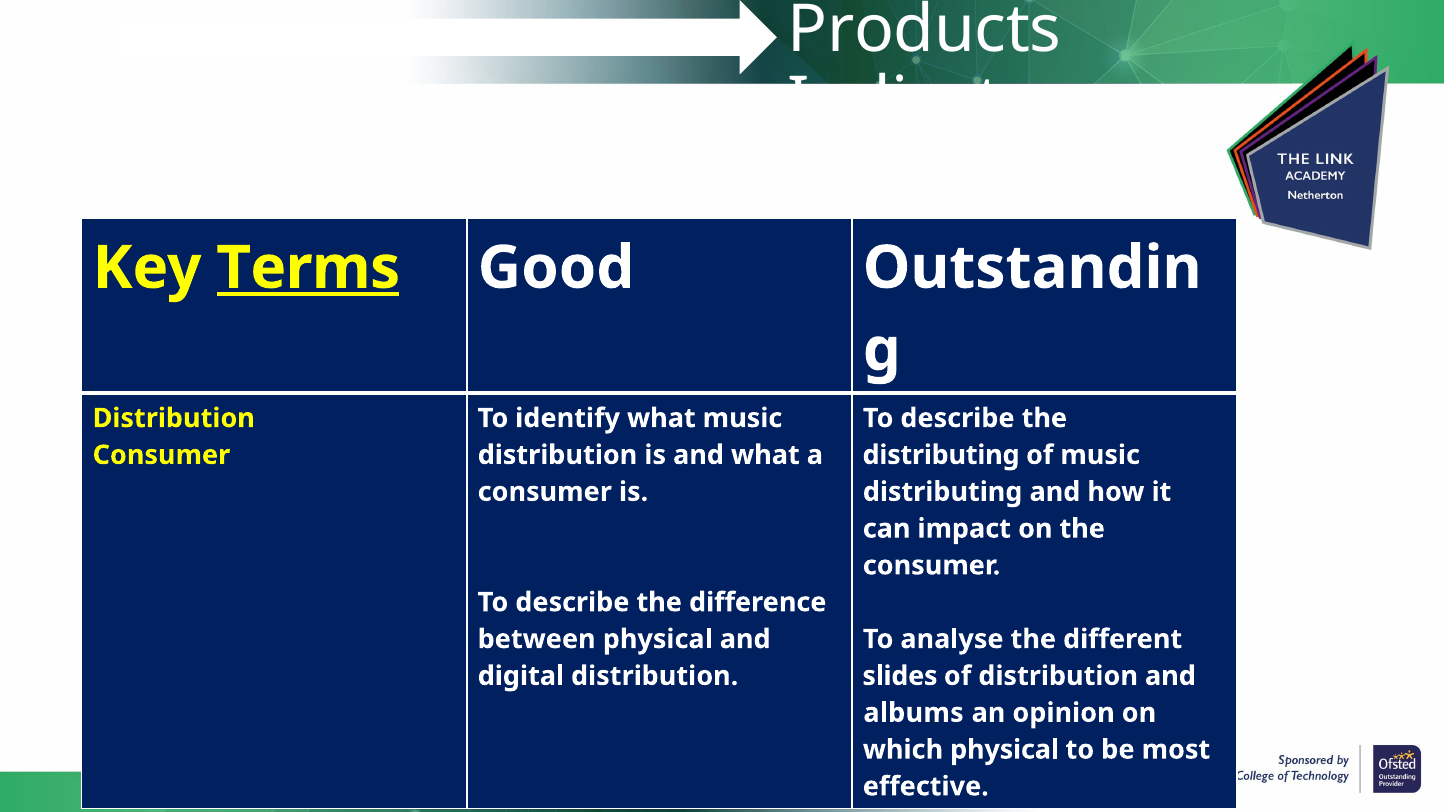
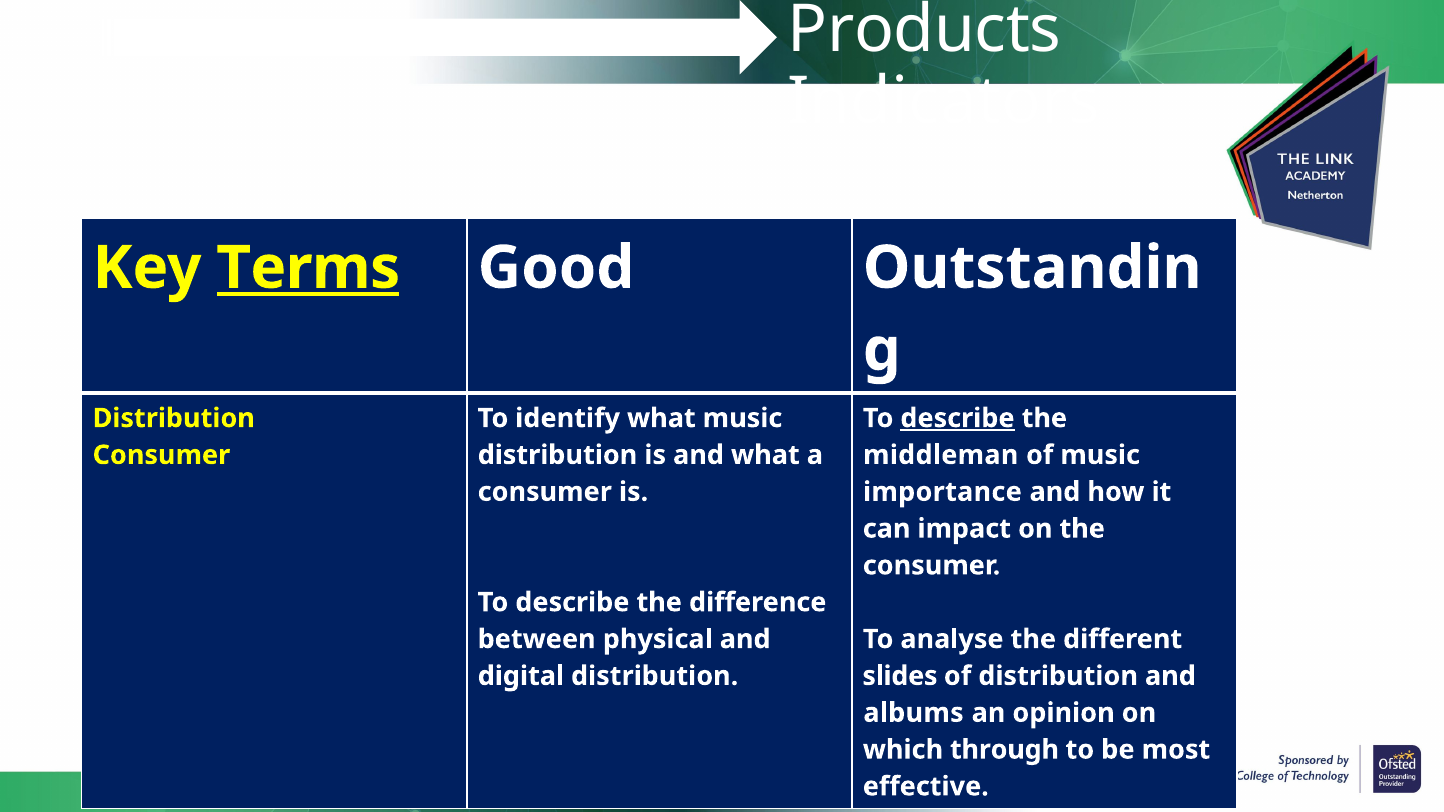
describe underline: none -> present (957, 418)
distributing: distributing -> middleman (941, 455)
distributing: distributing -> importance (942, 492)
which physical: physical -> through (1005, 750)
